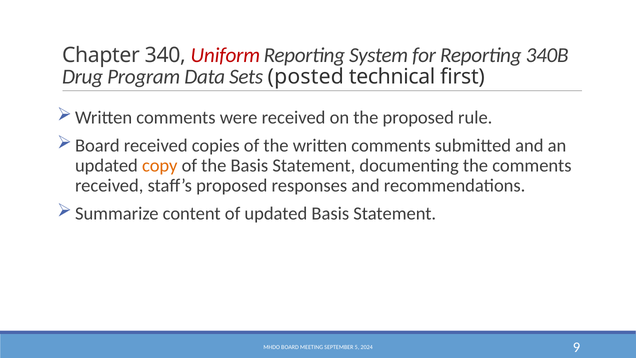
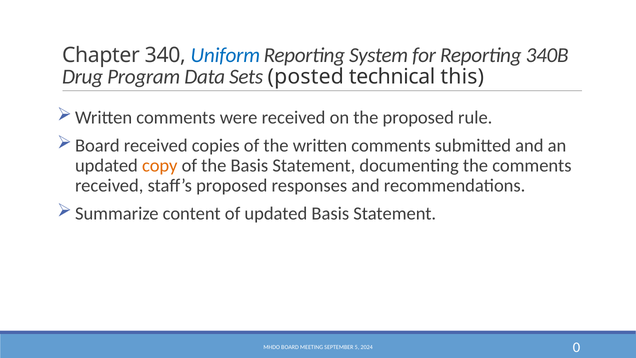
Uniform colour: red -> blue (225, 55)
first: first -> this (462, 77)
9: 9 -> 0 (577, 347)
